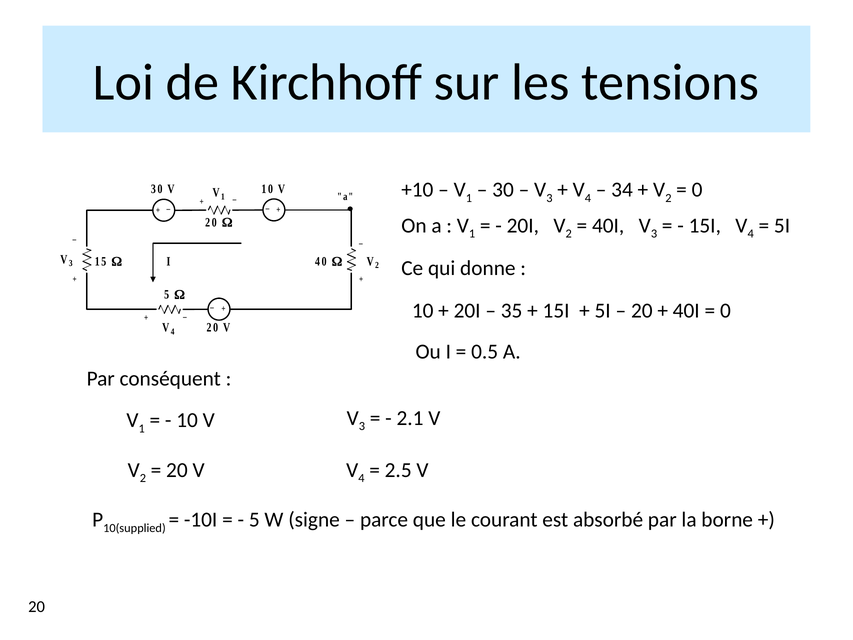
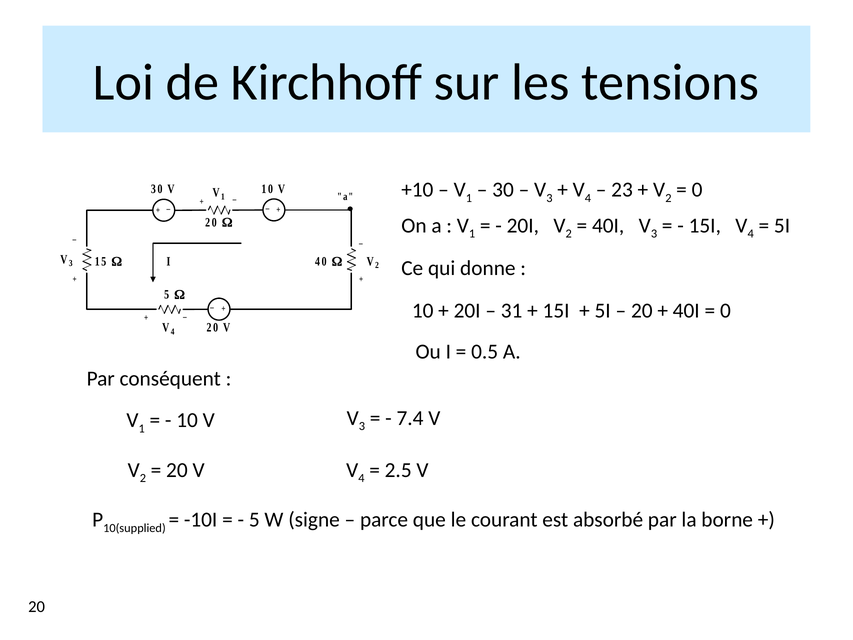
34: 34 -> 23 (622, 190)
35: 35 -> 31 (512, 311)
2.1: 2.1 -> 7.4 (410, 418)
